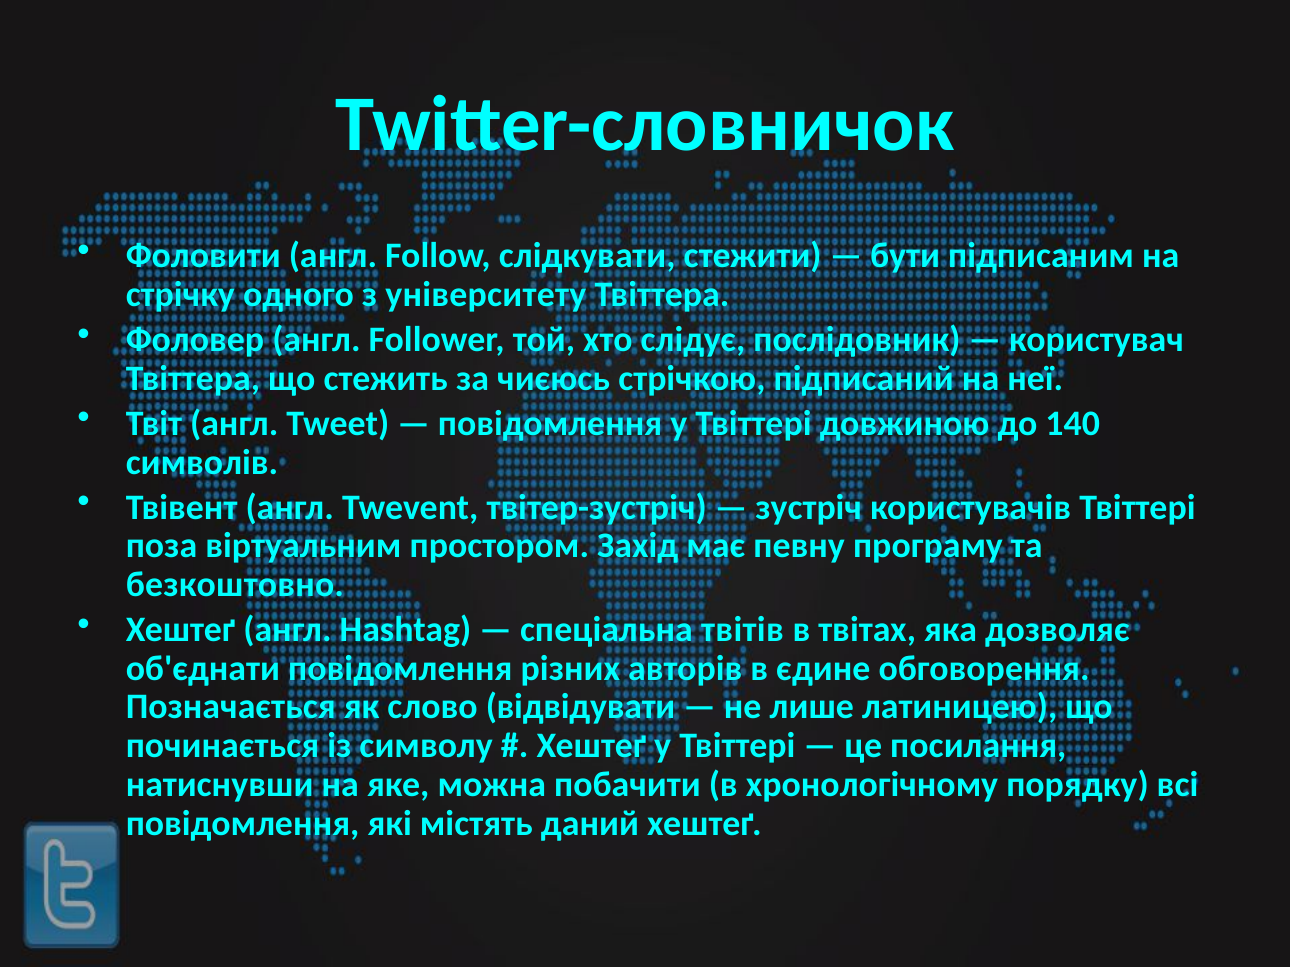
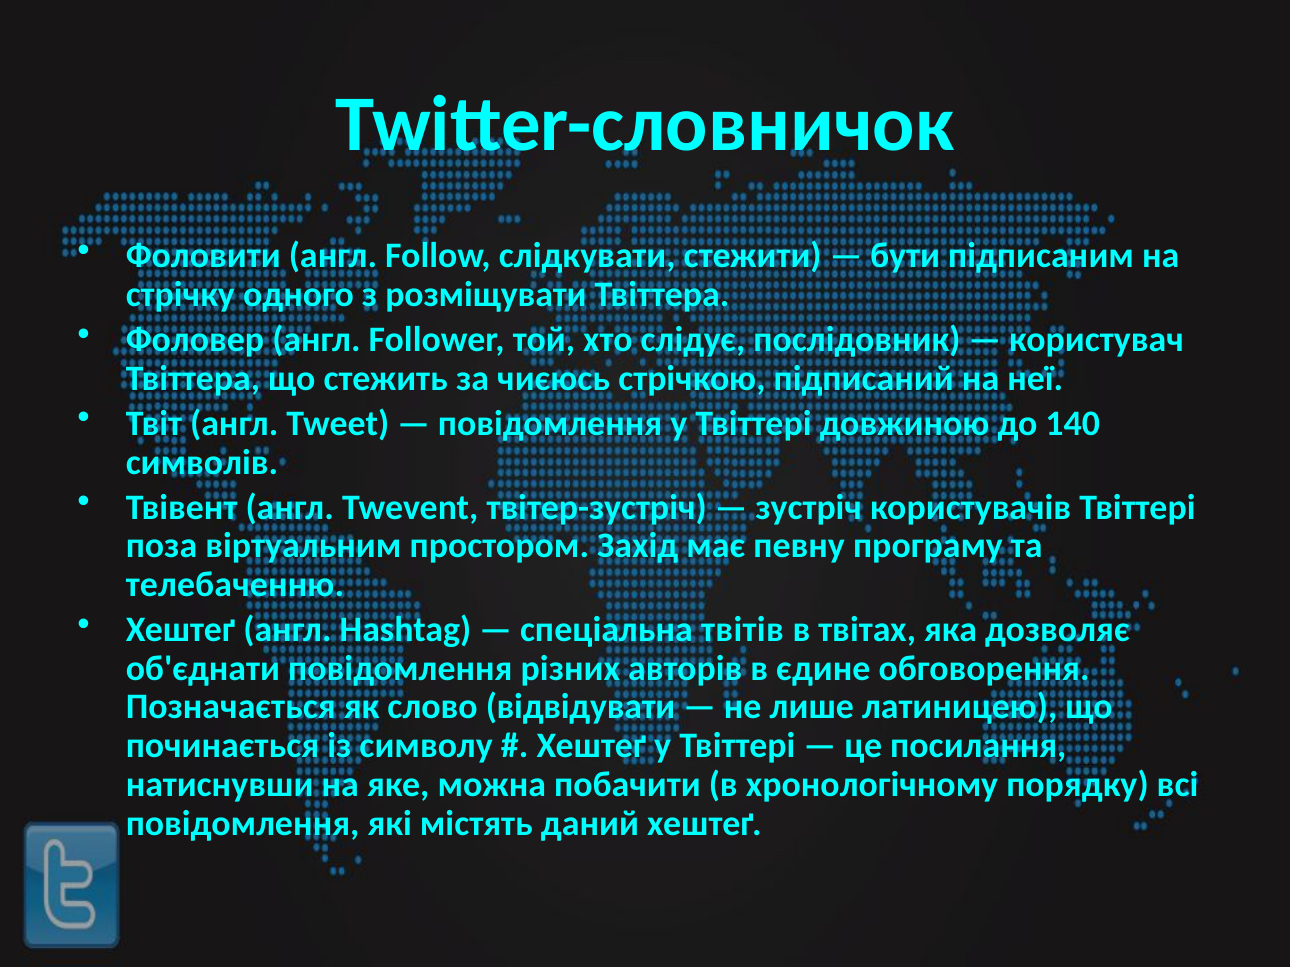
університету: університету -> розміщувати (486, 295)
безкоштовно: безкоштовно -> телебаченню (235, 585)
